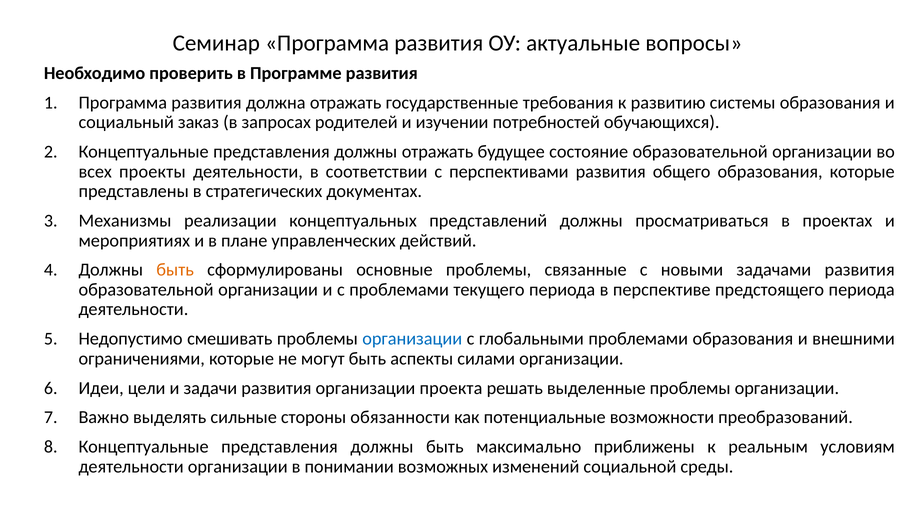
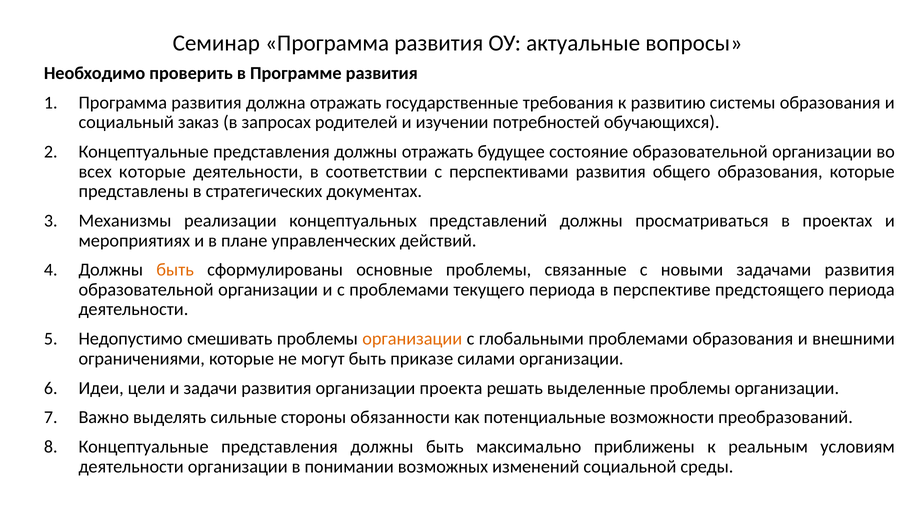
всех проекты: проекты -> которые (152, 172)
организации colour: blue -> orange (412, 339)
аспекты: аспекты -> приказе (422, 358)
